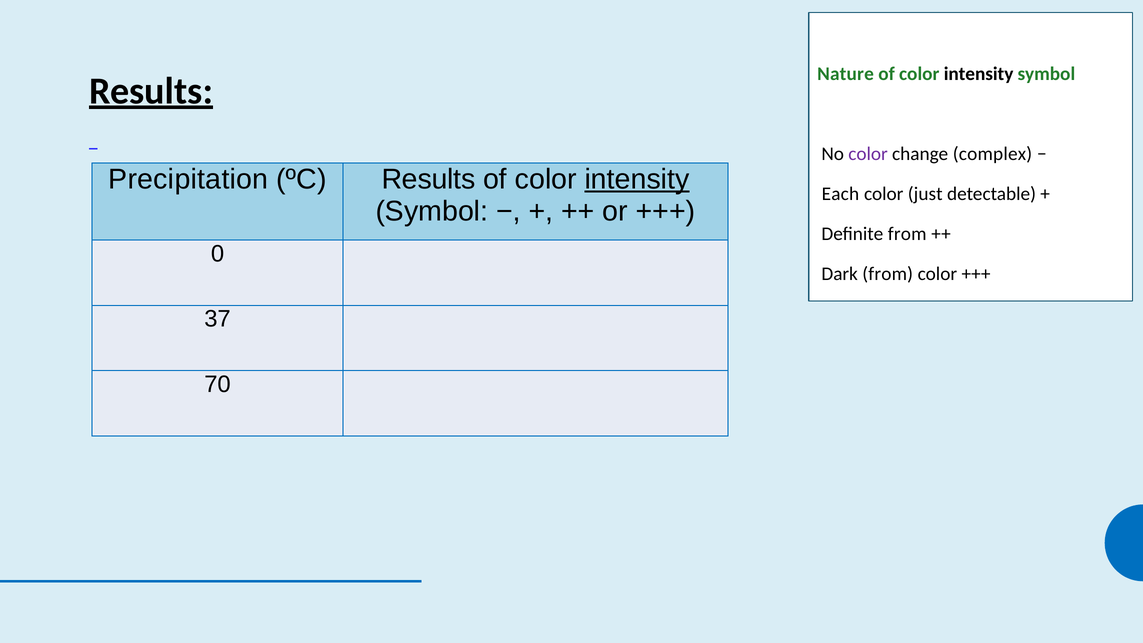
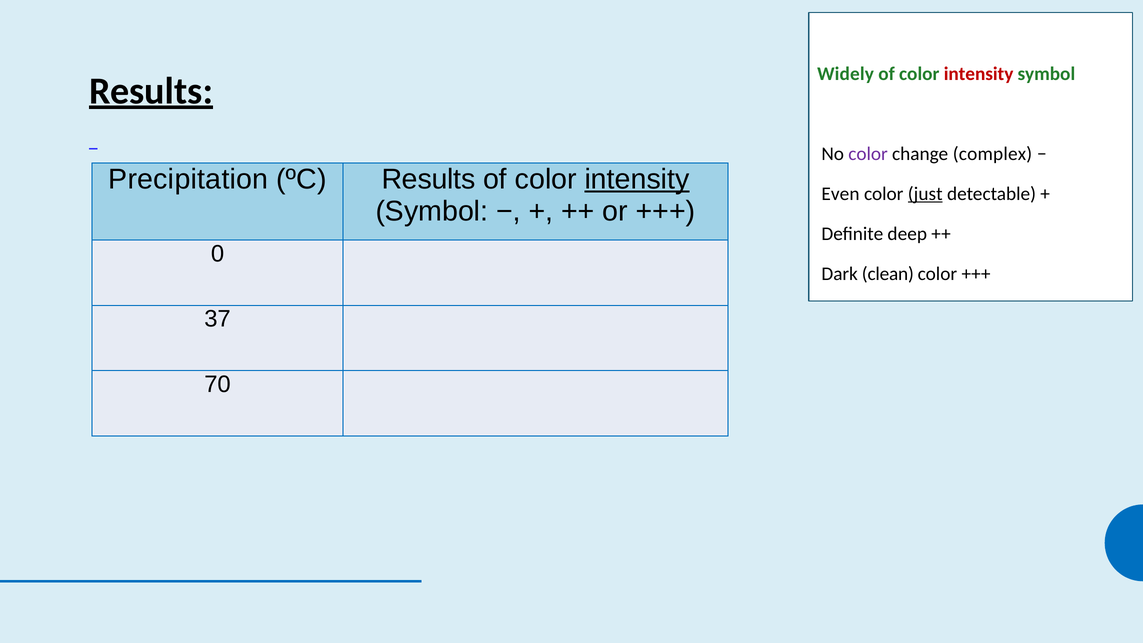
Nature: Nature -> Widely (846, 74)
intensity colour: black -> red (979, 74)
Each: Each -> Even (840, 194)
just underline: none -> present (925, 194)
Definite from: from -> deep (907, 234)
Dark from: from -> clean (888, 274)
